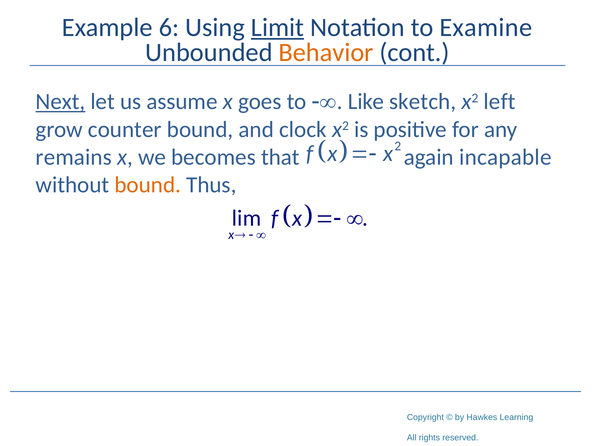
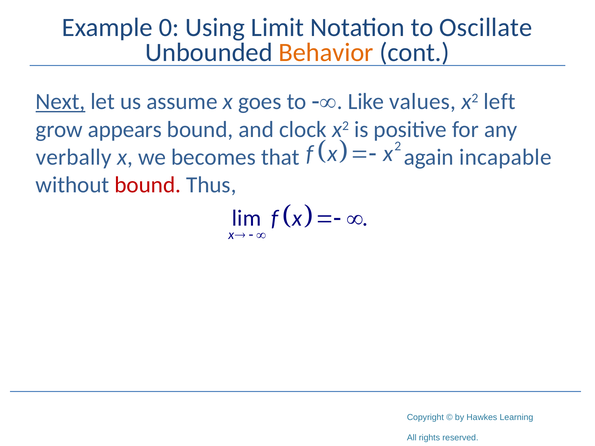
6: 6 -> 0 (169, 28)
Limit underline: present -> none (278, 28)
Examine: Examine -> Oscillate (486, 28)
sketch: sketch -> values (423, 102)
counter: counter -> appears (125, 130)
remains: remains -> verbally (74, 157)
bound colour: orange -> red (148, 185)
